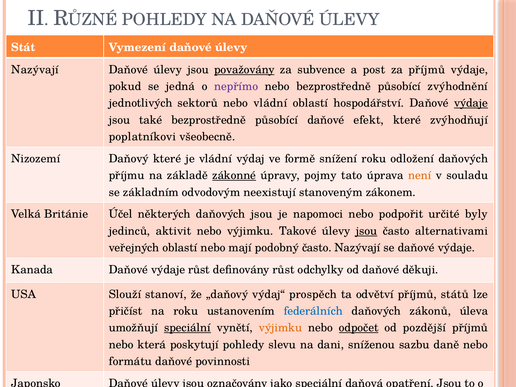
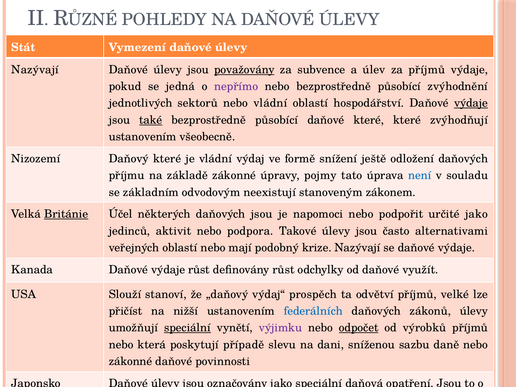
post: post -> úlev (374, 70)
také underline: none -> present (151, 120)
daňové efekt: efekt -> které (369, 120)
poplatníkovi: poplatníkovi -> ustanovením (143, 137)
snížení roku: roku -> ještě (374, 159)
zákonné underline: present -> none (234, 175)
není colour: orange -> blue (420, 175)
Británie underline: none -> present (66, 214)
určité byly: byly -> jako (476, 214)
nebo výjimku: výjimku -> podpora (250, 231)
jsou underline: present -> none (367, 231)
podobný často: často -> krize (317, 248)
děkuji: děkuji -> využít (420, 270)
států: států -> velké (455, 294)
na roku: roku -> nižší (186, 311)
zákonů úleva: úleva -> úlevy (474, 311)
výjimku colour: orange -> purple (280, 328)
pozdější: pozdější -> výrobků (424, 328)
poskytují pohledy: pohledy -> případě (244, 345)
formátu: formátu -> zákonné (130, 361)
